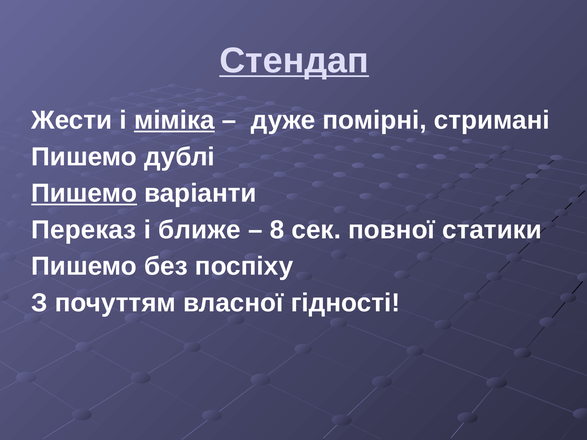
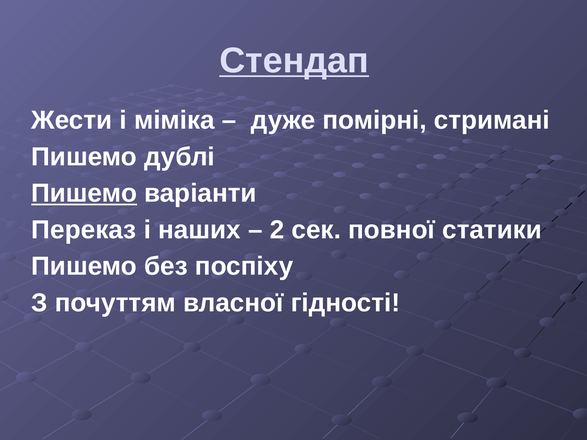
міміка underline: present -> none (174, 120)
ближе: ближе -> наших (199, 230)
8: 8 -> 2 (277, 230)
